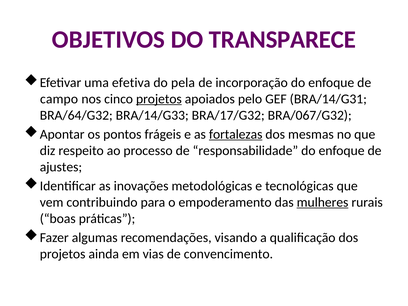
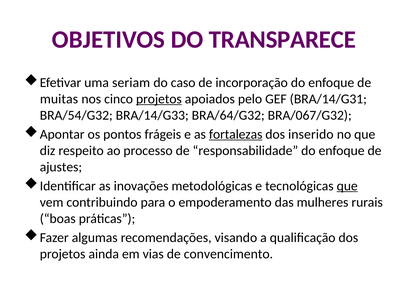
efetiva: efetiva -> seriam (131, 83)
pela: pela -> caso (183, 83)
campo: campo -> muitas (59, 99)
BRA/64/G32: BRA/64/G32 -> BRA/54/G32 (76, 115)
BRA/17/G32: BRA/17/G32 -> BRA/64/G32 (228, 115)
mesmas: mesmas -> inserido (311, 134)
que underline: none -> present (347, 186)
mulheres underline: present -> none (323, 202)
